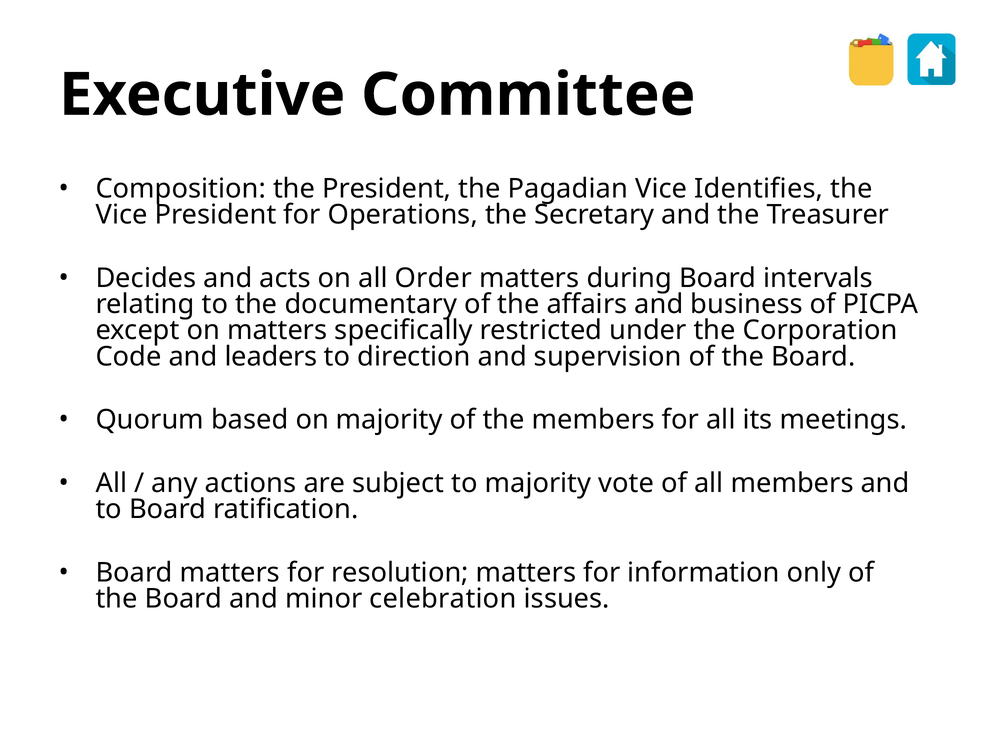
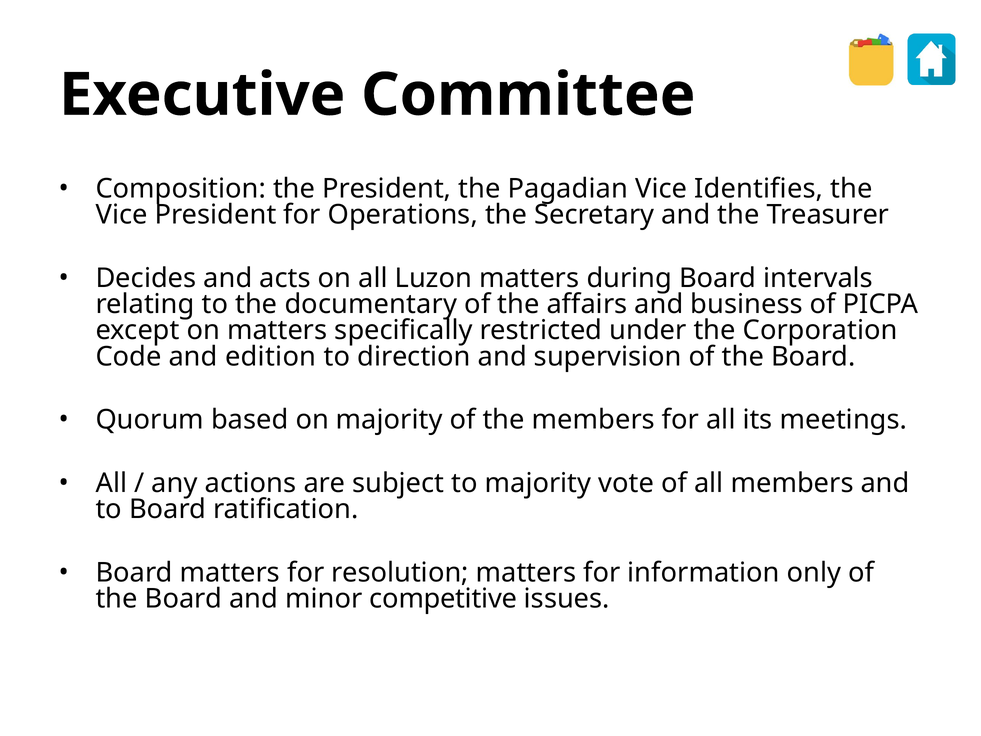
Order: Order -> Luzon (433, 278)
leaders: leaders -> edition (271, 356)
celebration: celebration -> competitive (443, 599)
